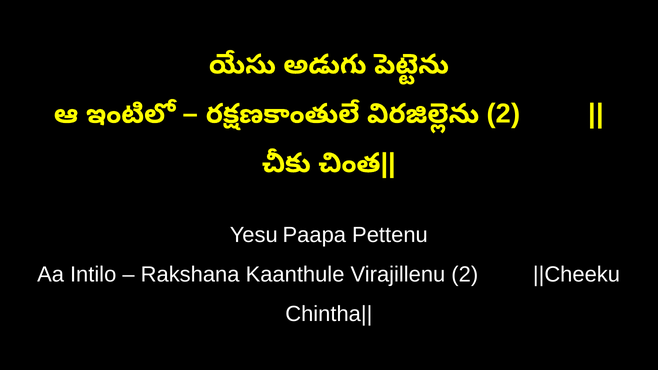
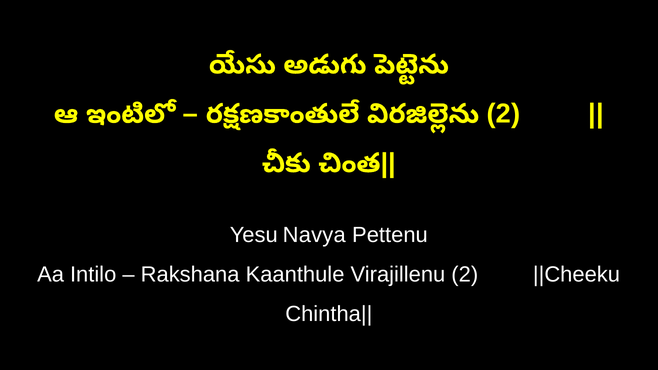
Paapa: Paapa -> Navya (314, 235)
